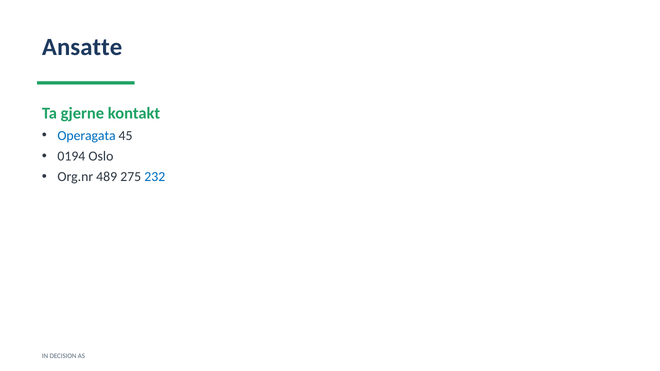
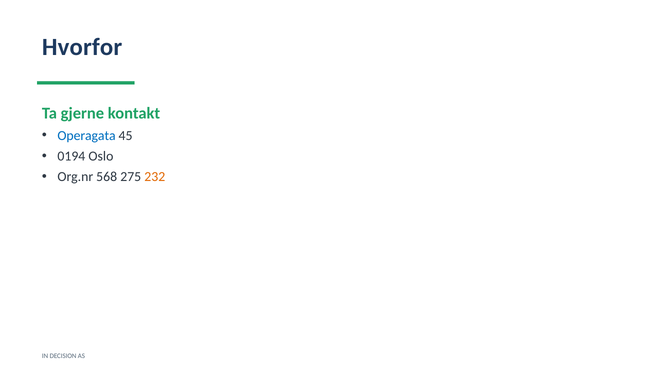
Ansatte: Ansatte -> Hvorfor (82, 47)
489: 489 -> 568 (107, 177)
232 colour: blue -> orange (155, 177)
